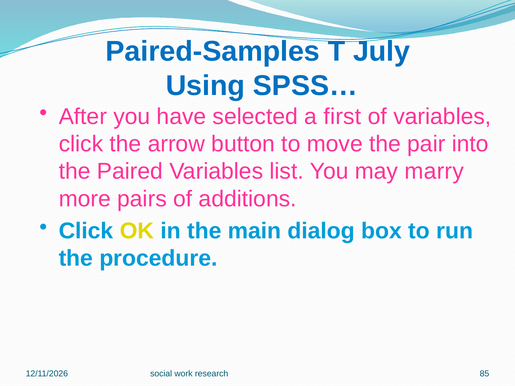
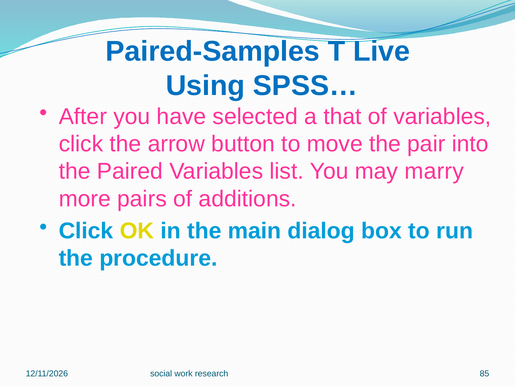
July: July -> Live (382, 51)
first: first -> that (342, 117)
